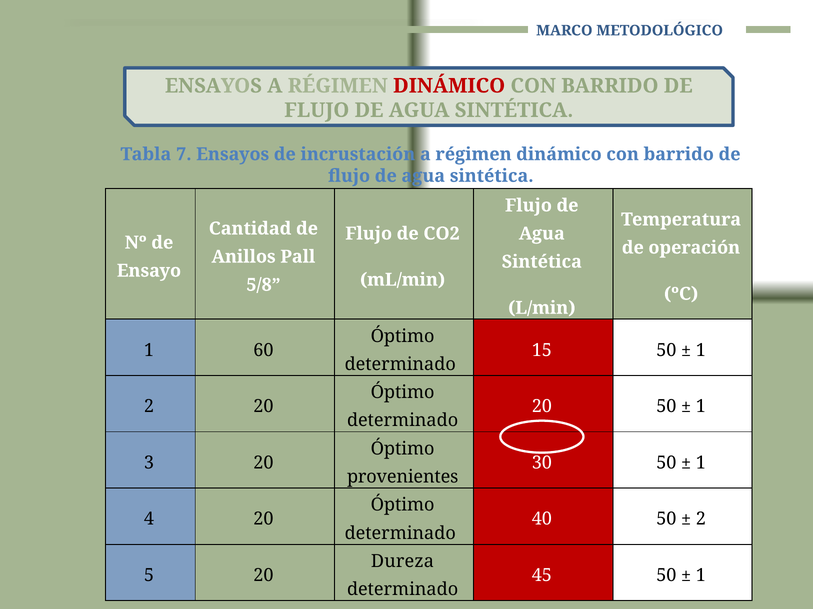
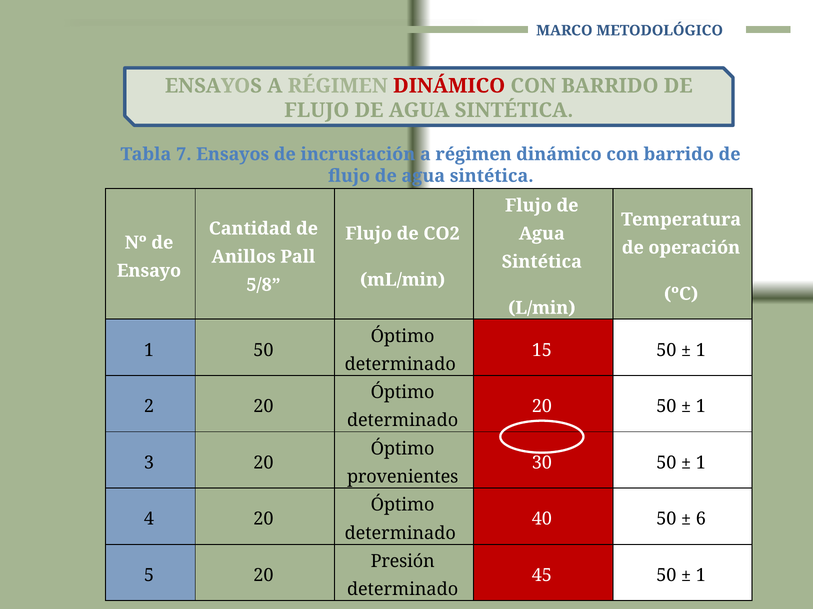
1 60: 60 -> 50 (263, 351)
2: 2 -> 6 (701, 520)
Dureza: Dureza -> Presión (403, 562)
